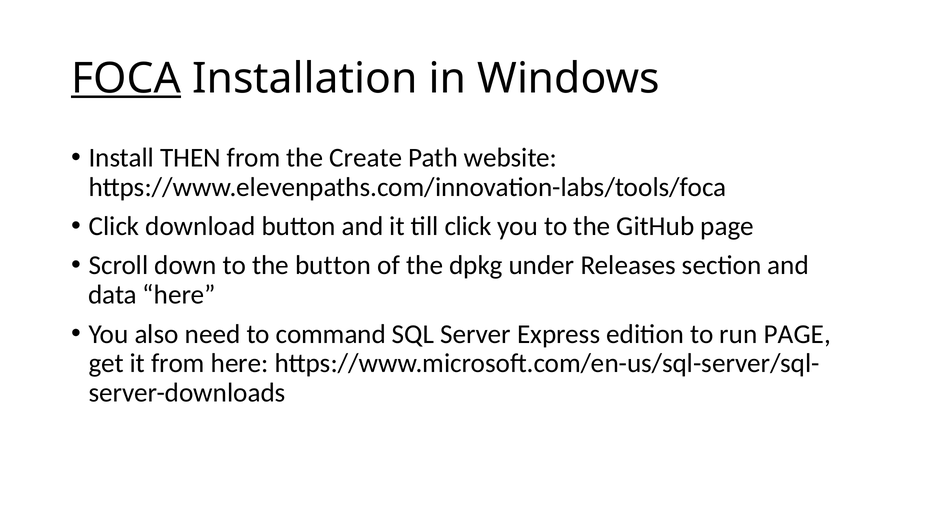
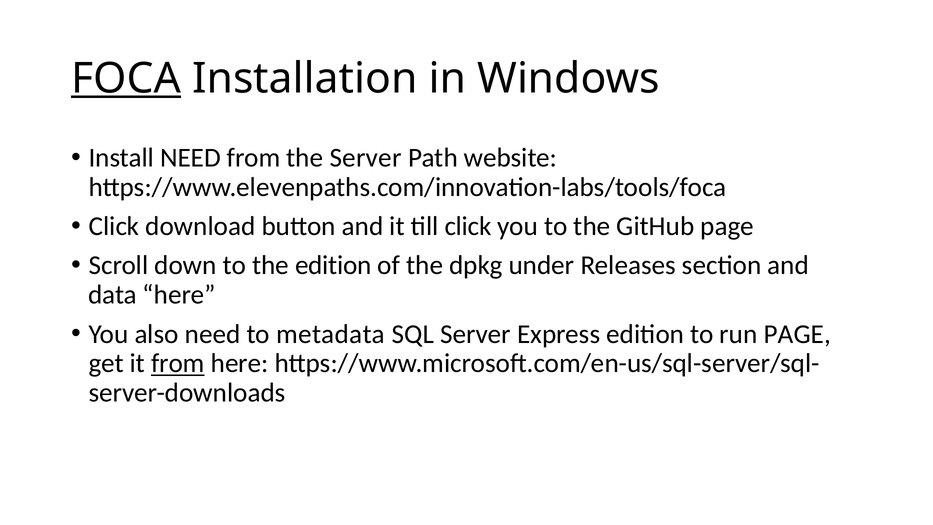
Install THEN: THEN -> NEED (191, 158)
the Create: Create -> Server (366, 158)
the button: button -> edition (333, 265)
command: command -> metadata (331, 334)
from underline: none -> present (178, 363)
